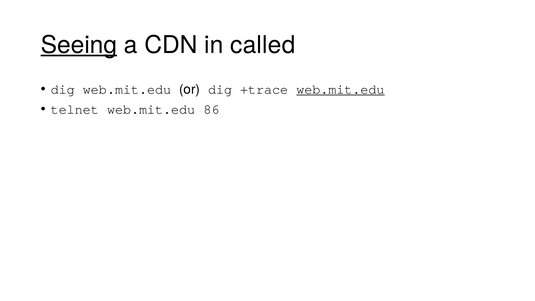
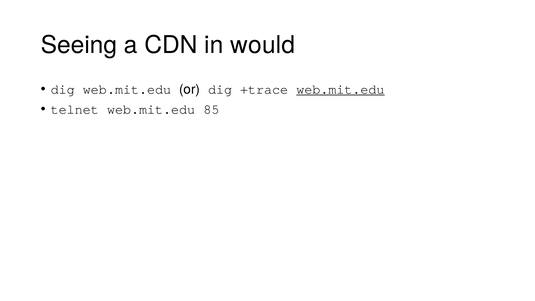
Seeing underline: present -> none (79, 45)
called: called -> would (263, 45)
86: 86 -> 85 (211, 109)
